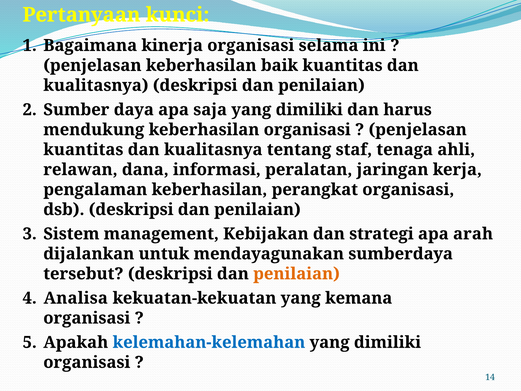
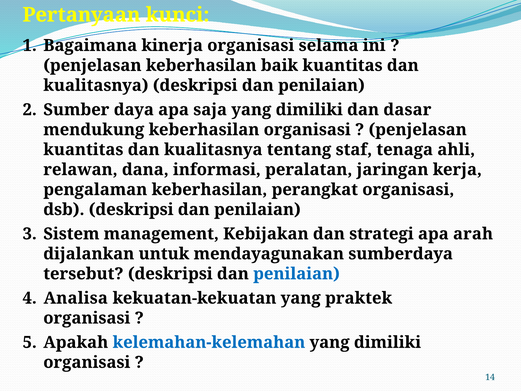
harus: harus -> dasar (407, 110)
penilaian colour: orange -> blue (297, 274)
kemana: kemana -> praktek (359, 298)
